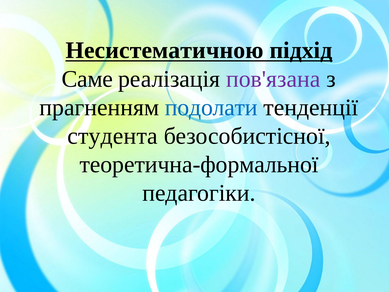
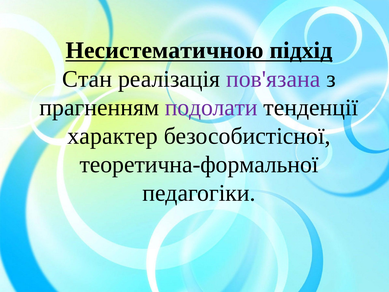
Саме: Саме -> Стан (87, 79)
подолати colour: blue -> purple (211, 107)
студента: студента -> характер (112, 136)
